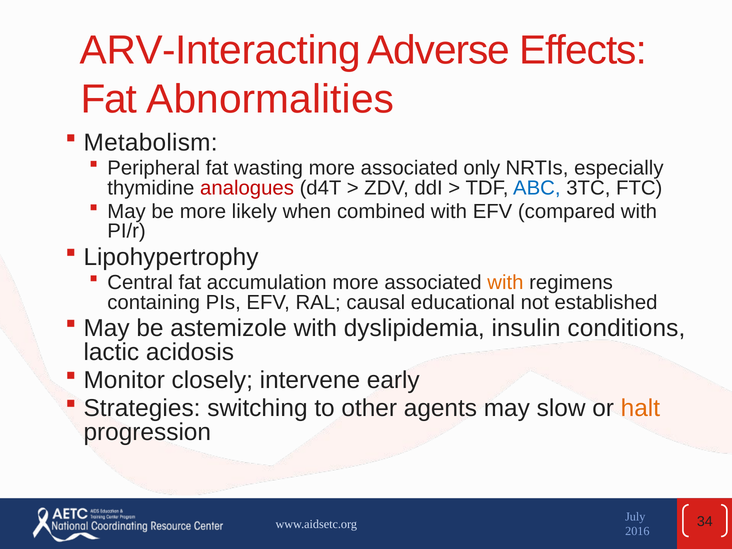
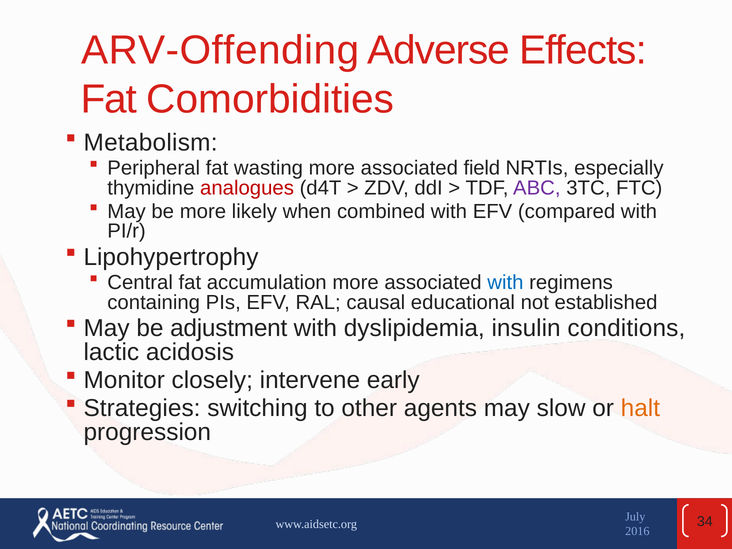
ARV-Interacting: ARV-Interacting -> ARV-Offending (220, 51)
Abnormalities: Abnormalities -> Comorbidities (270, 99)
only: only -> field (482, 168)
ABC colour: blue -> purple (537, 188)
with colour: orange -> blue (505, 283)
astemizole: astemizole -> adjustment (229, 328)
